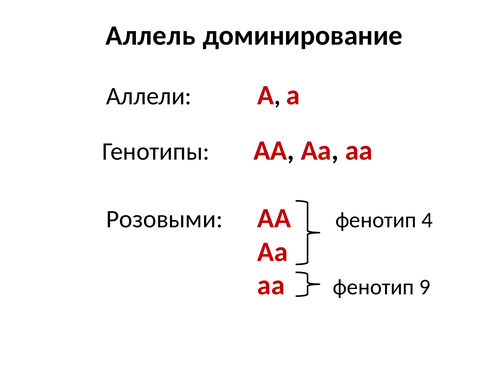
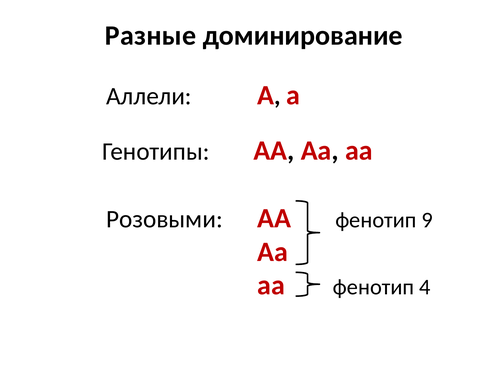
Аллель: Аллель -> Разные (151, 36)
4: 4 -> 9 (427, 220)
9: 9 -> 4 (425, 287)
